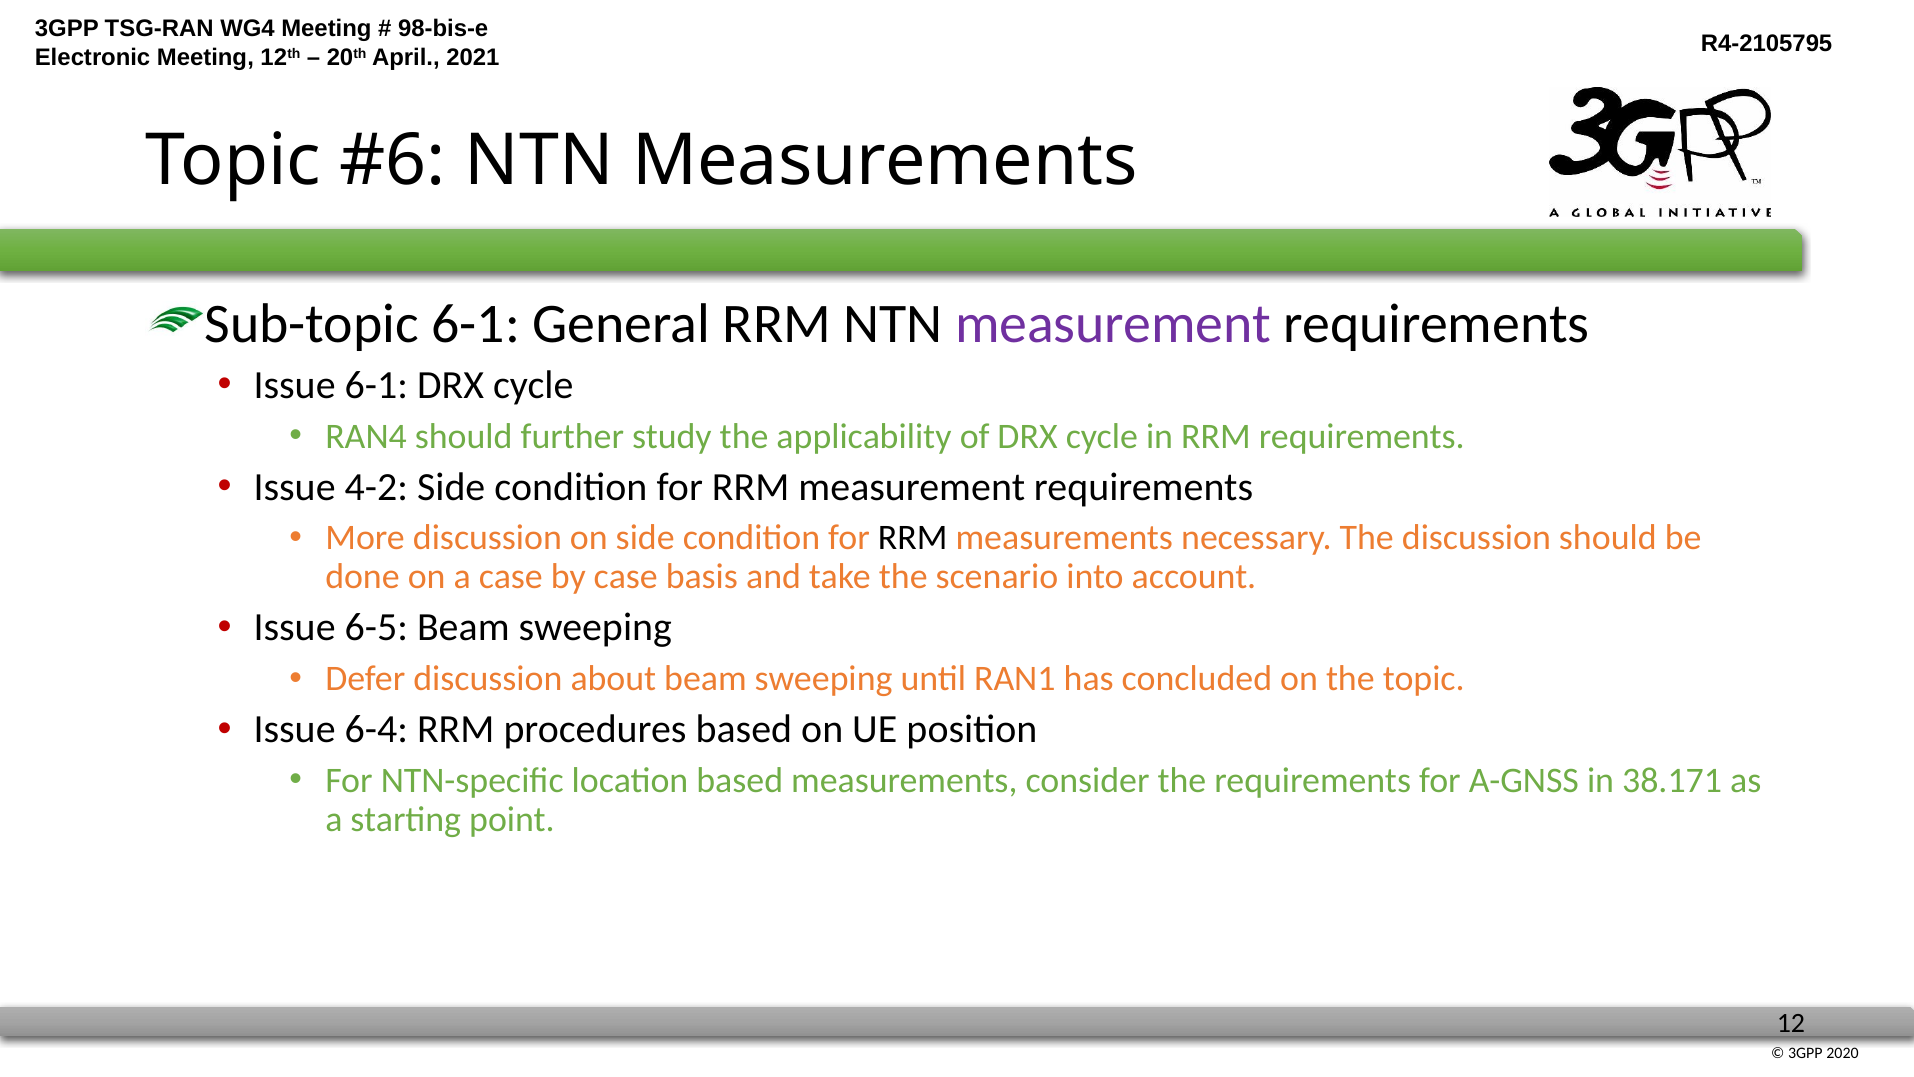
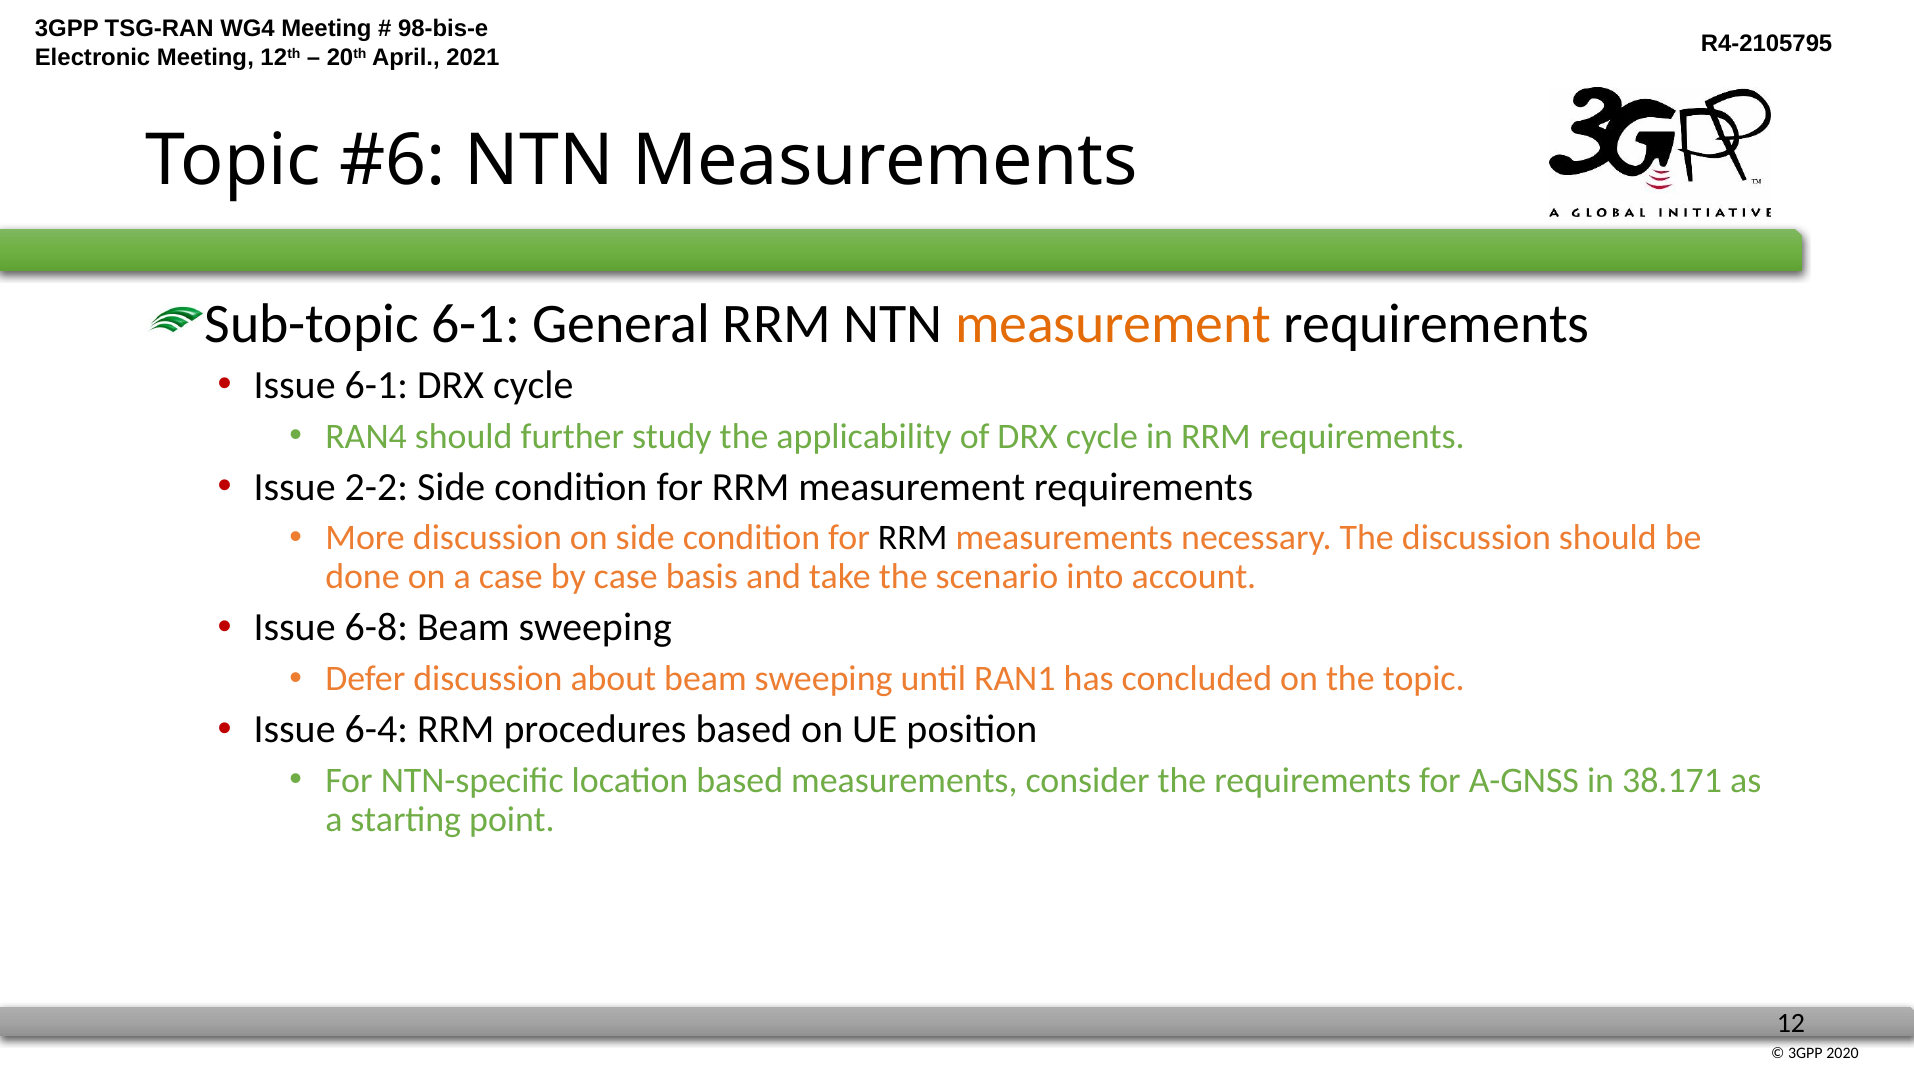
measurement colour: purple -> orange (1113, 324)
4-2: 4-2 -> 2-2 (376, 487)
6-5: 6-5 -> 6-8 (376, 628)
